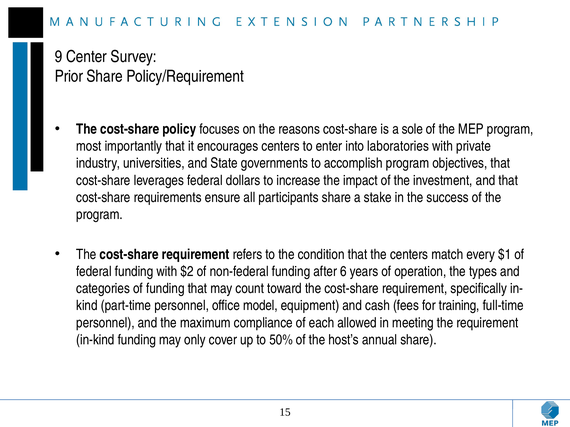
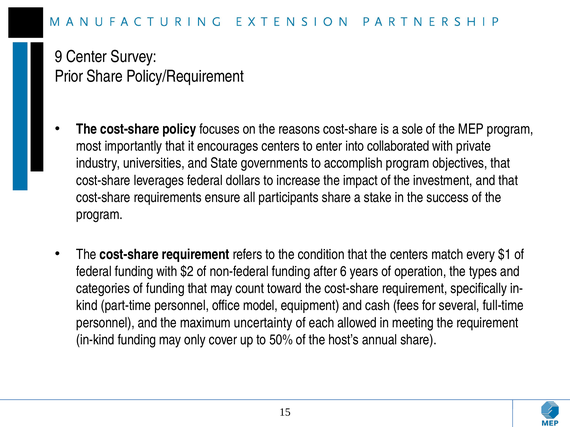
laboratories: laboratories -> collaborated (398, 146)
training: training -> several (459, 306)
compliance: compliance -> uncertainty (263, 323)
